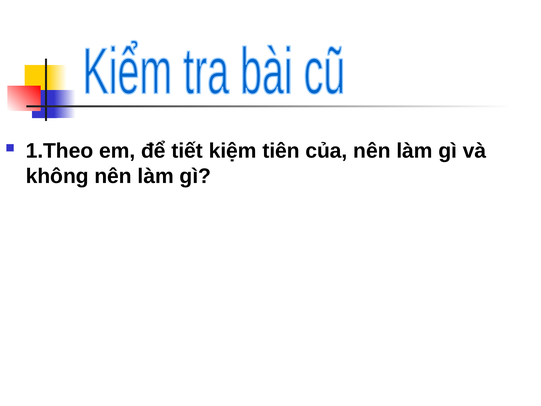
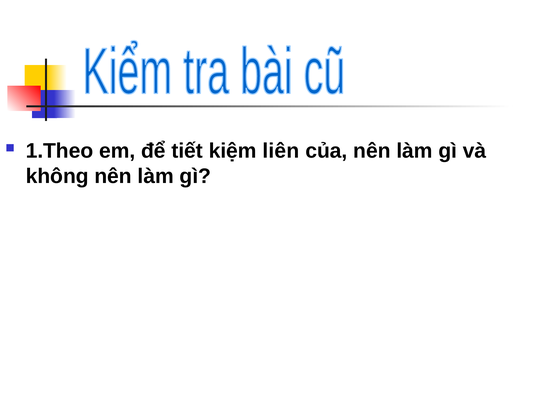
tiên: tiên -> liên (281, 151)
